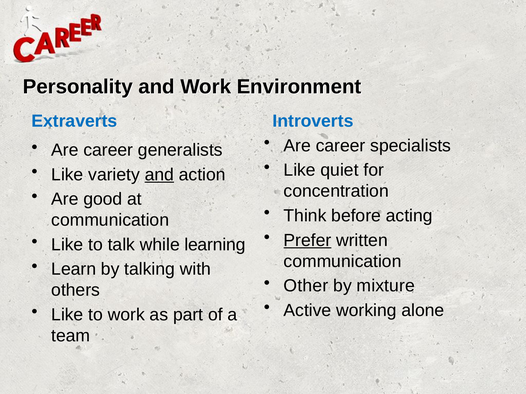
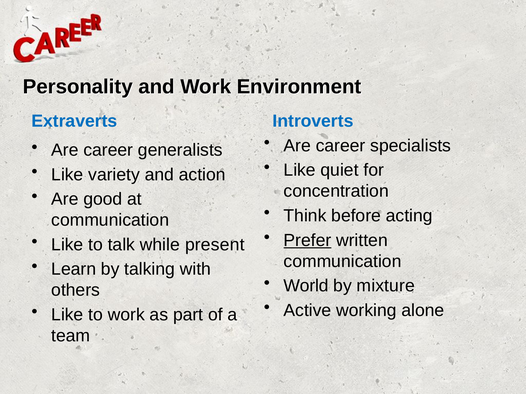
and underline: present -> none (159, 175)
learning: learning -> present (215, 245)
Other: Other -> World (306, 286)
